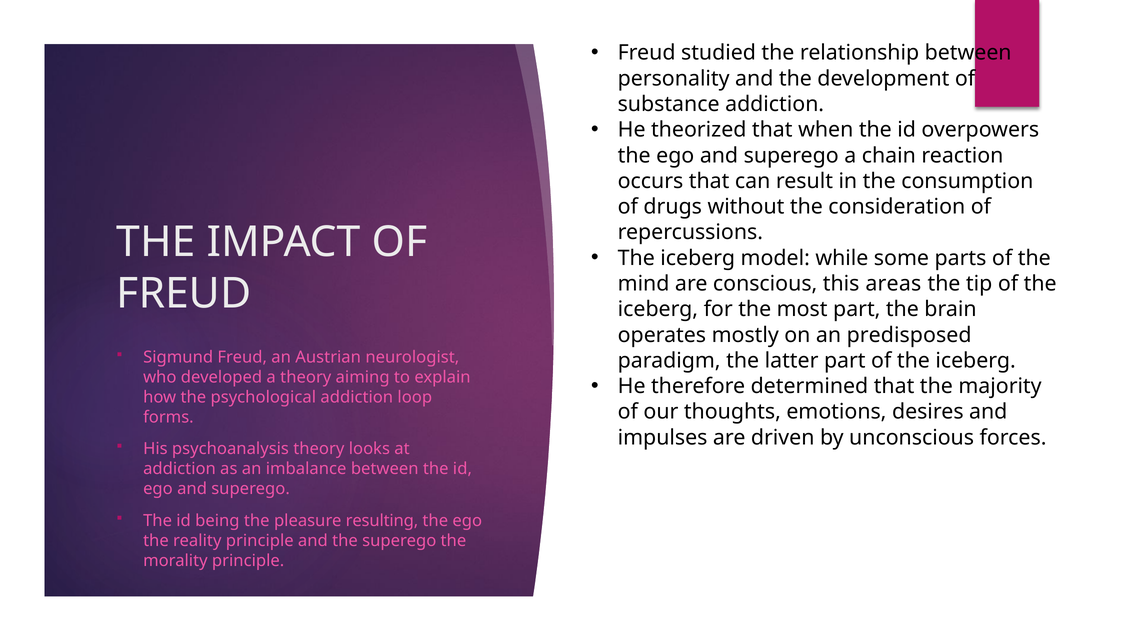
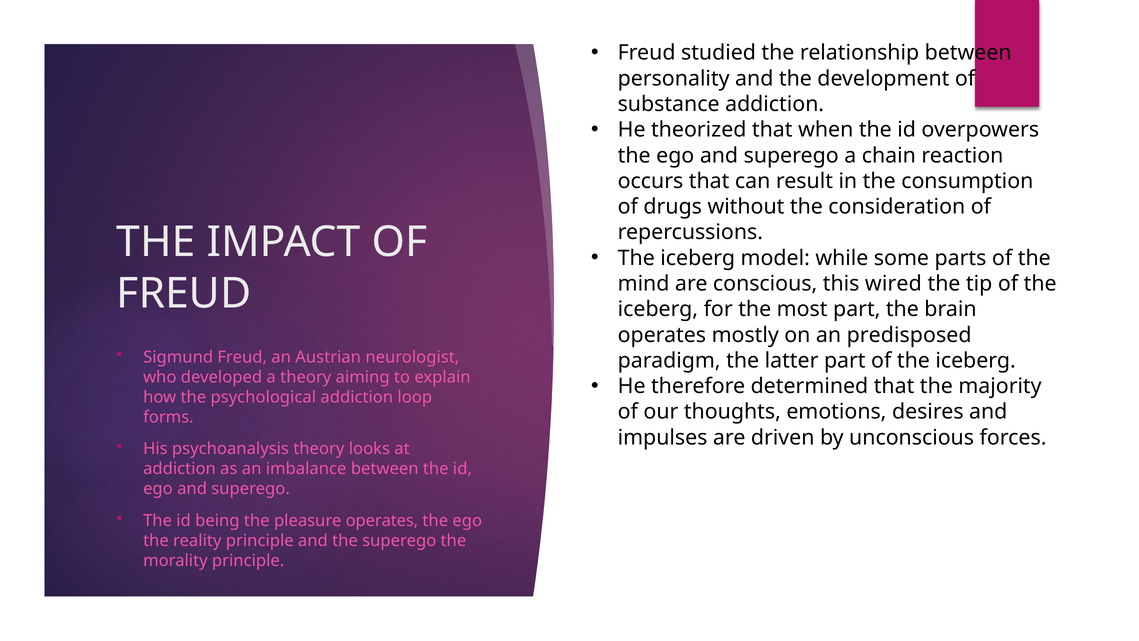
areas: areas -> wired (893, 284)
pleasure resulting: resulting -> operates (382, 520)
